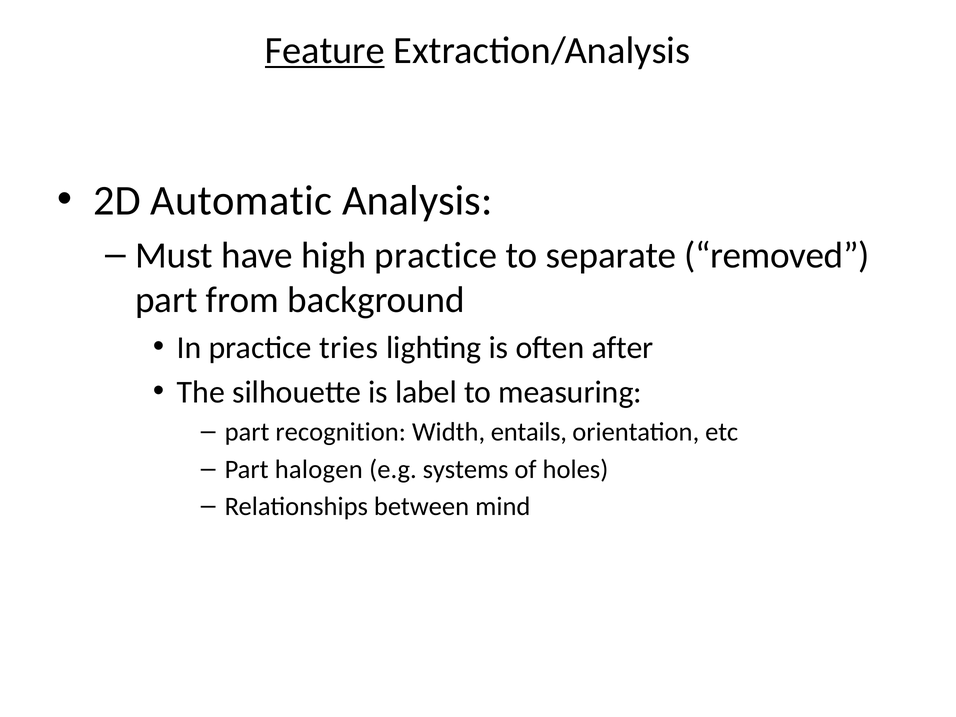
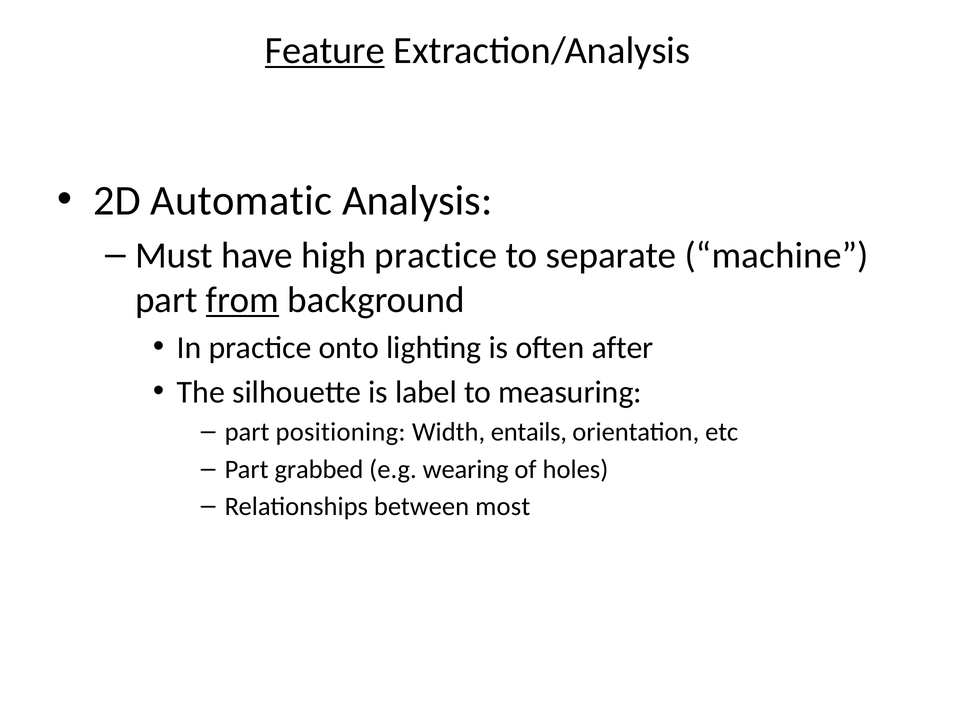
removed: removed -> machine (777, 255)
from underline: none -> present (242, 300)
tries: tries -> onto (349, 348)
recognition: recognition -> positioning (341, 432)
halogen: halogen -> grabbed (319, 469)
systems: systems -> wearing (466, 469)
mind: mind -> most (503, 506)
